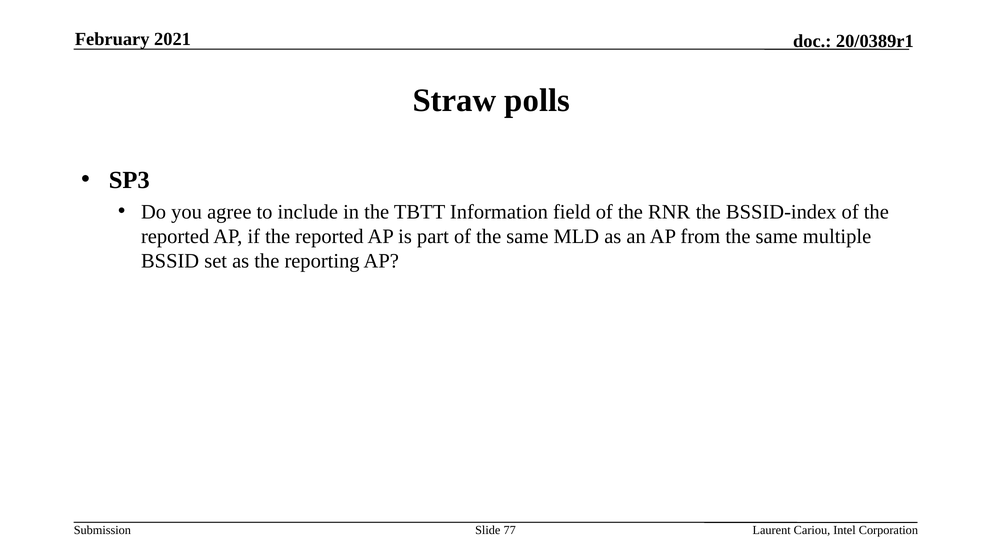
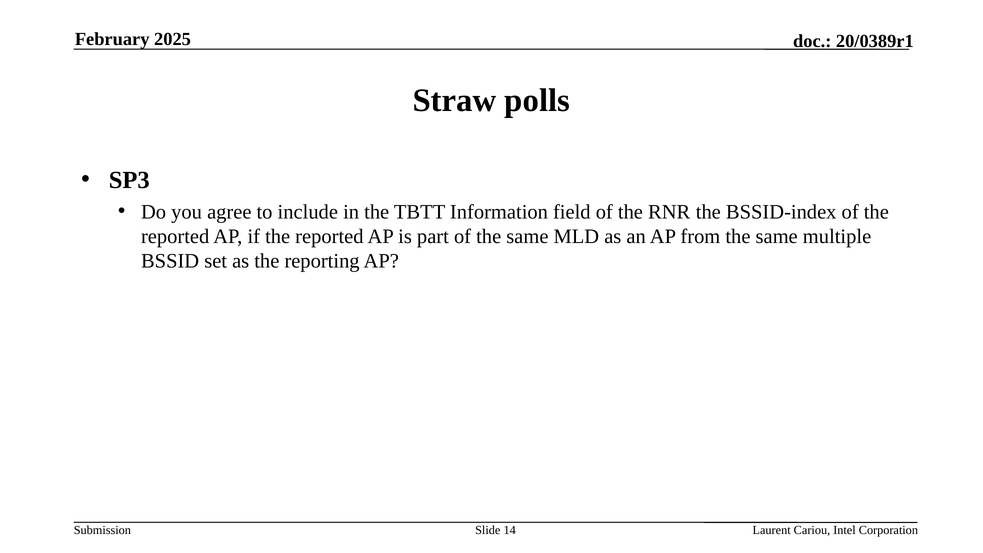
2021: 2021 -> 2025 (173, 39)
77: 77 -> 14 (510, 530)
